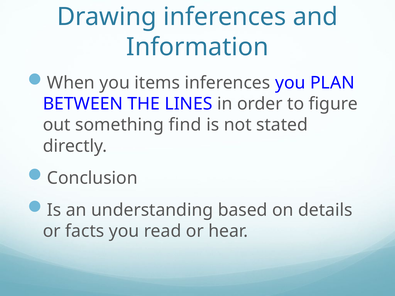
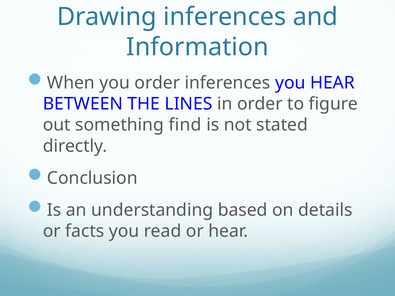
you items: items -> order (157, 83)
you PLAN: PLAN -> HEAR (332, 83)
